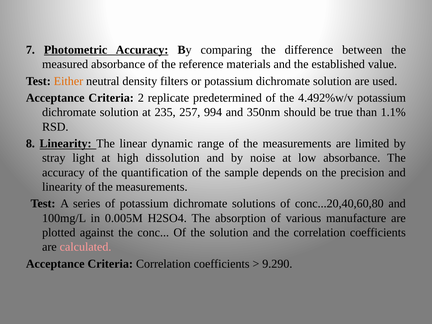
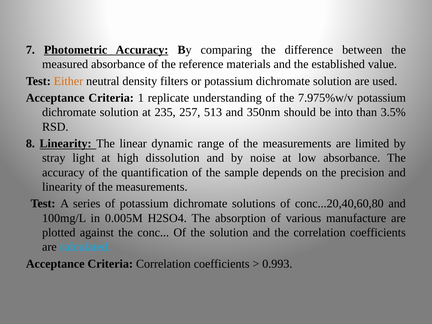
2: 2 -> 1 (141, 98)
predetermined: predetermined -> understanding (227, 98)
4.492%w/v: 4.492%w/v -> 7.975%w/v (326, 98)
994: 994 -> 513 (213, 112)
true: true -> into (344, 112)
1.1%: 1.1% -> 3.5% (393, 112)
calculated colour: pink -> light blue (86, 247)
9.290: 9.290 -> 0.993 (277, 264)
